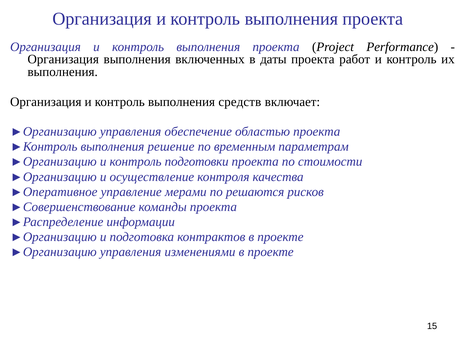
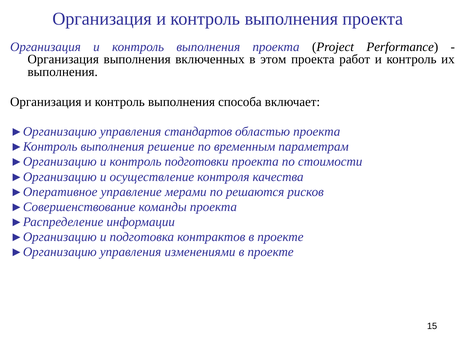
даты: даты -> этом (273, 59)
средств: средств -> способа (240, 102)
обеспечение: обеспечение -> стандартов (198, 132)
